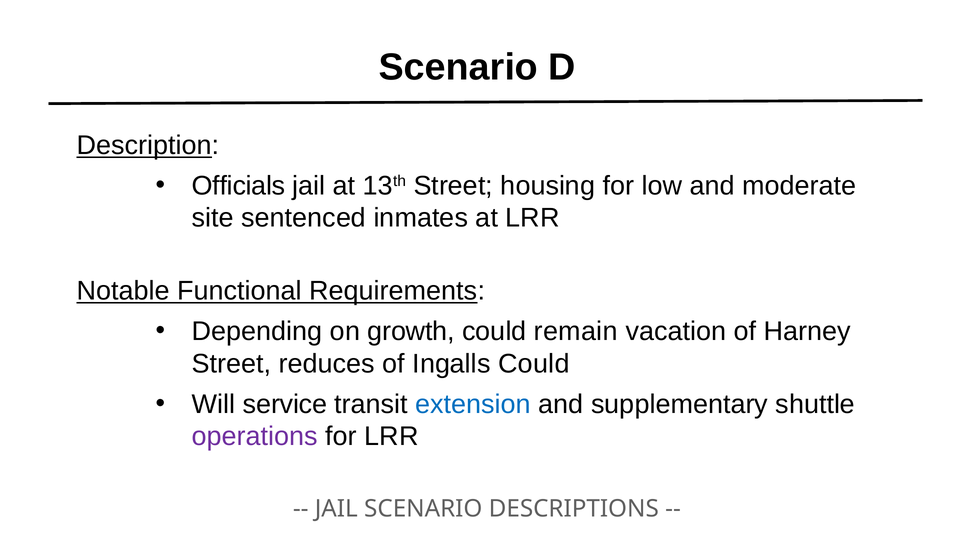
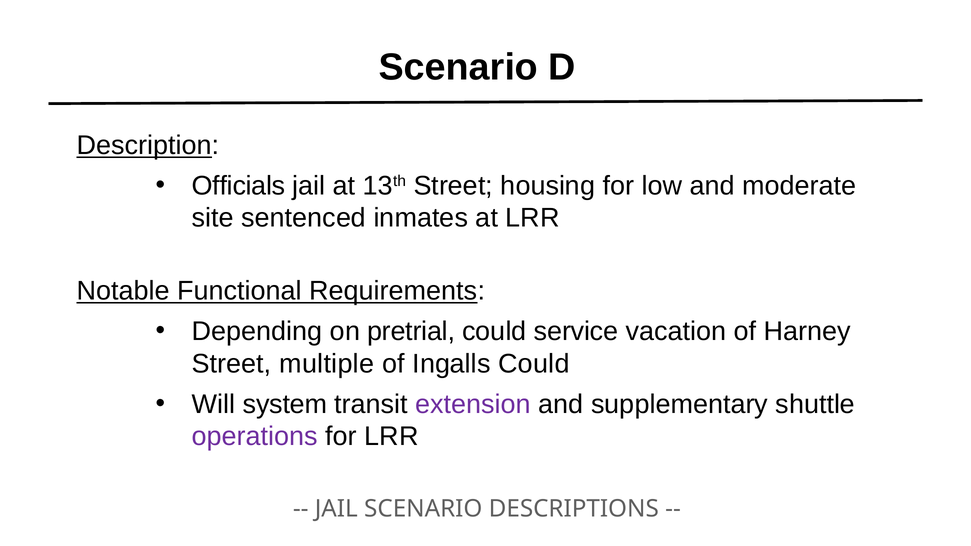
growth: growth -> pretrial (411, 331)
remain: remain -> service (576, 331)
reduces: reduces -> multiple (327, 364)
service: service -> system (285, 404)
extension colour: blue -> purple (473, 404)
